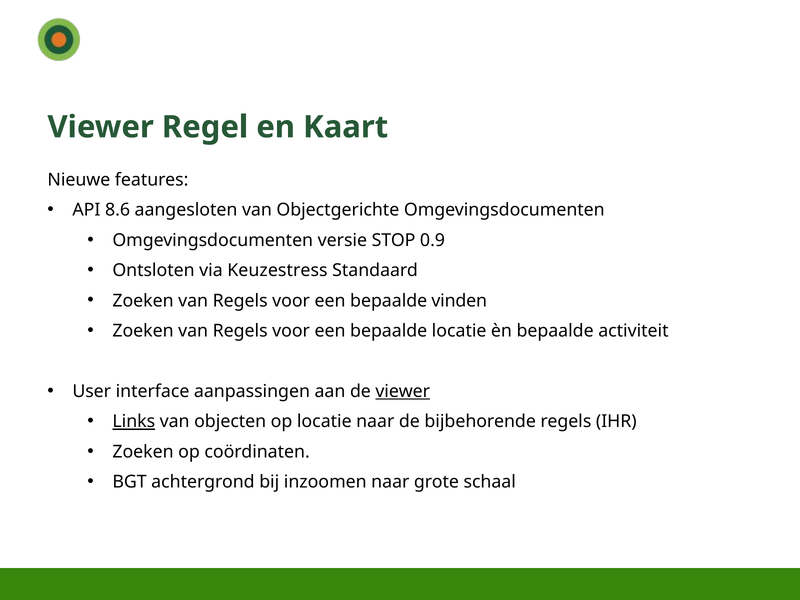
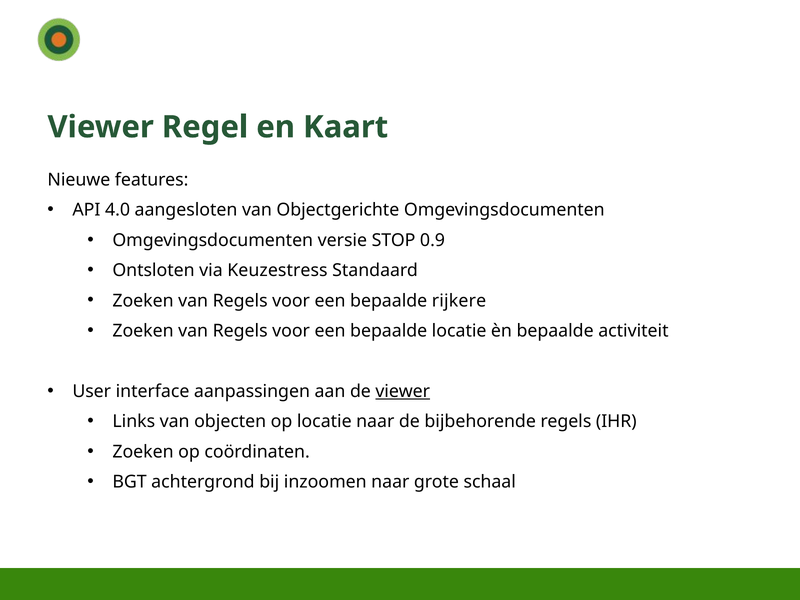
8.6: 8.6 -> 4.0 (118, 210)
vinden: vinden -> rijkere (459, 301)
Links underline: present -> none (134, 422)
